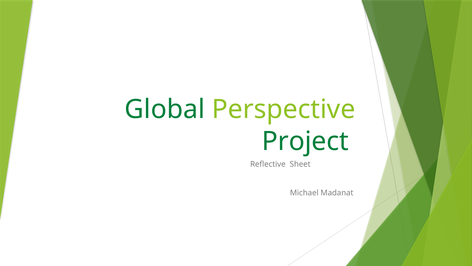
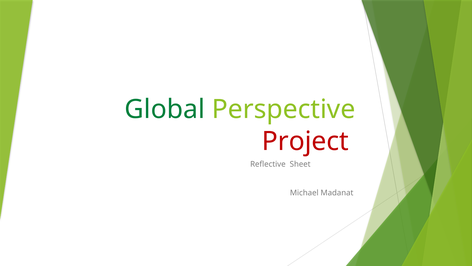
Project colour: green -> red (305, 141)
